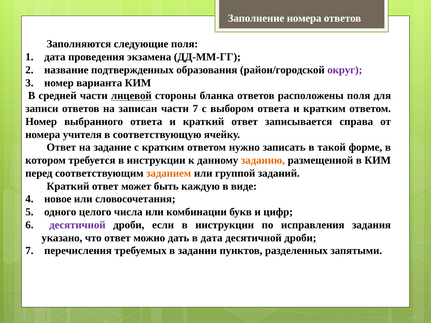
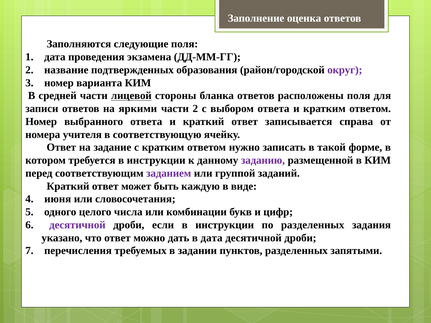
Заполнение номера: номера -> оценка (304, 18)
записан: записан -> яркими (138, 109)
части 7: 7 -> 2 (195, 109)
заданию colour: orange -> purple (263, 160)
заданием colour: orange -> purple (169, 173)
новое: новое -> июня (58, 199)
по исправления: исправления -> разделенных (313, 225)
